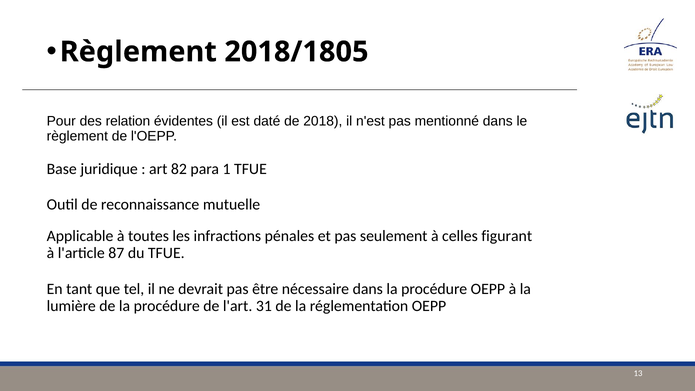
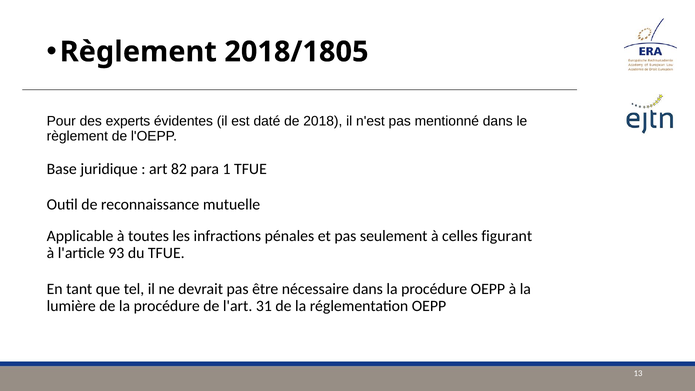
relation: relation -> experts (128, 121)
87: 87 -> 93 (116, 253)
